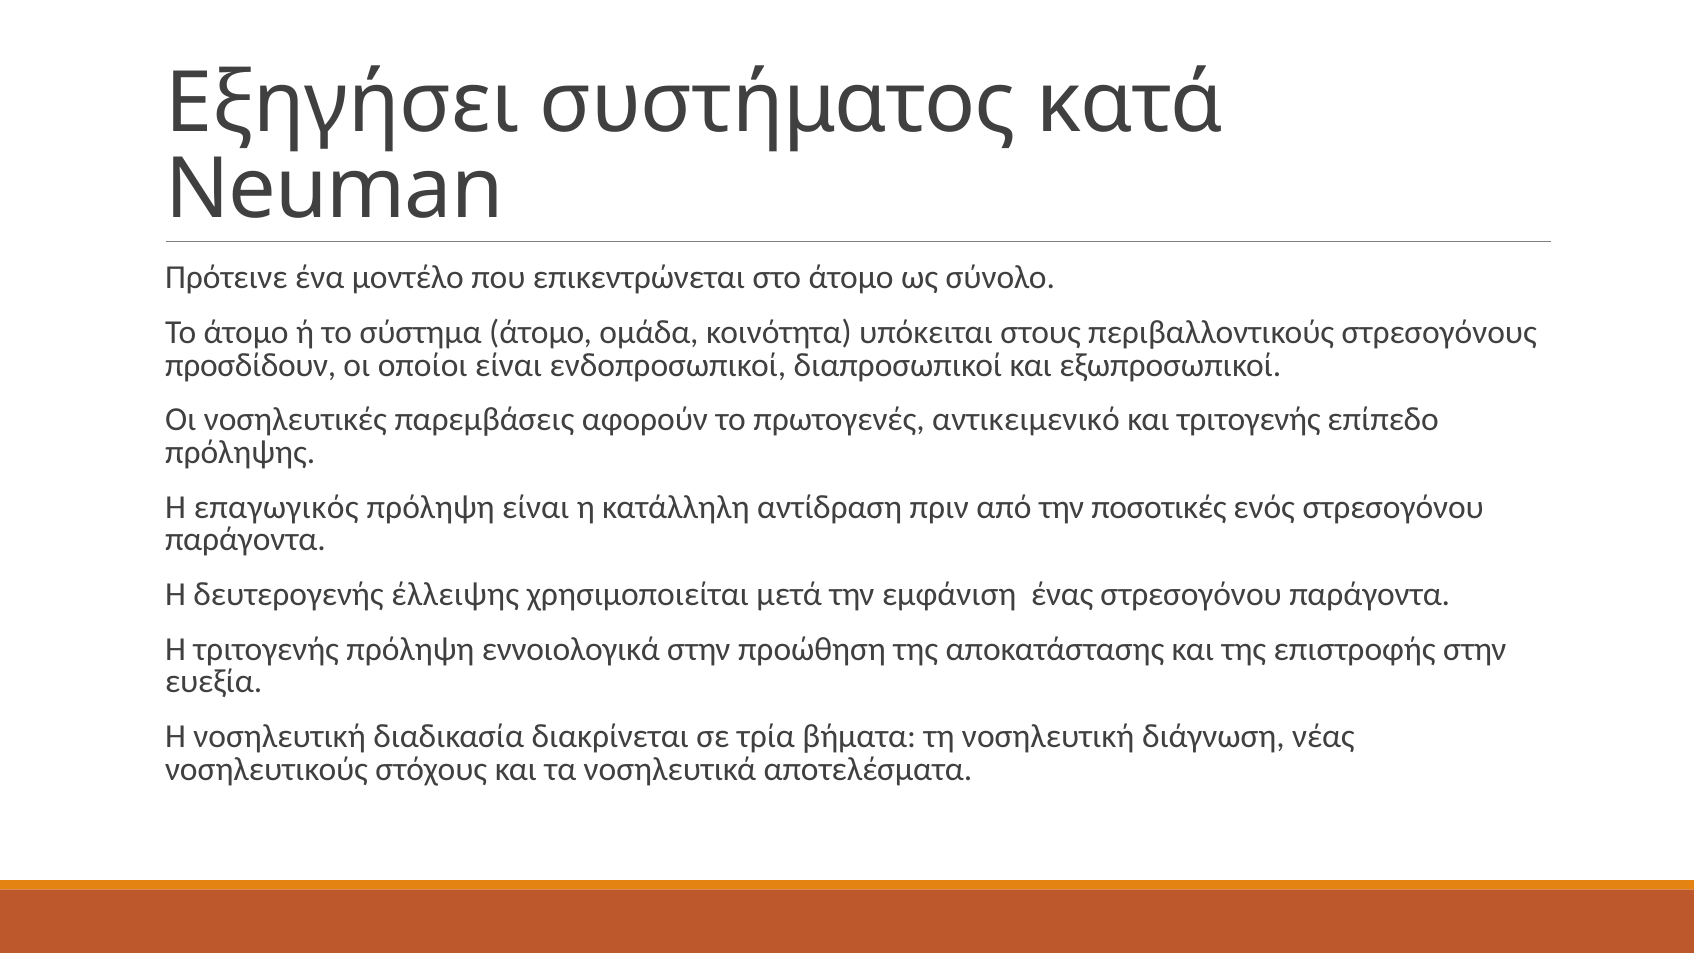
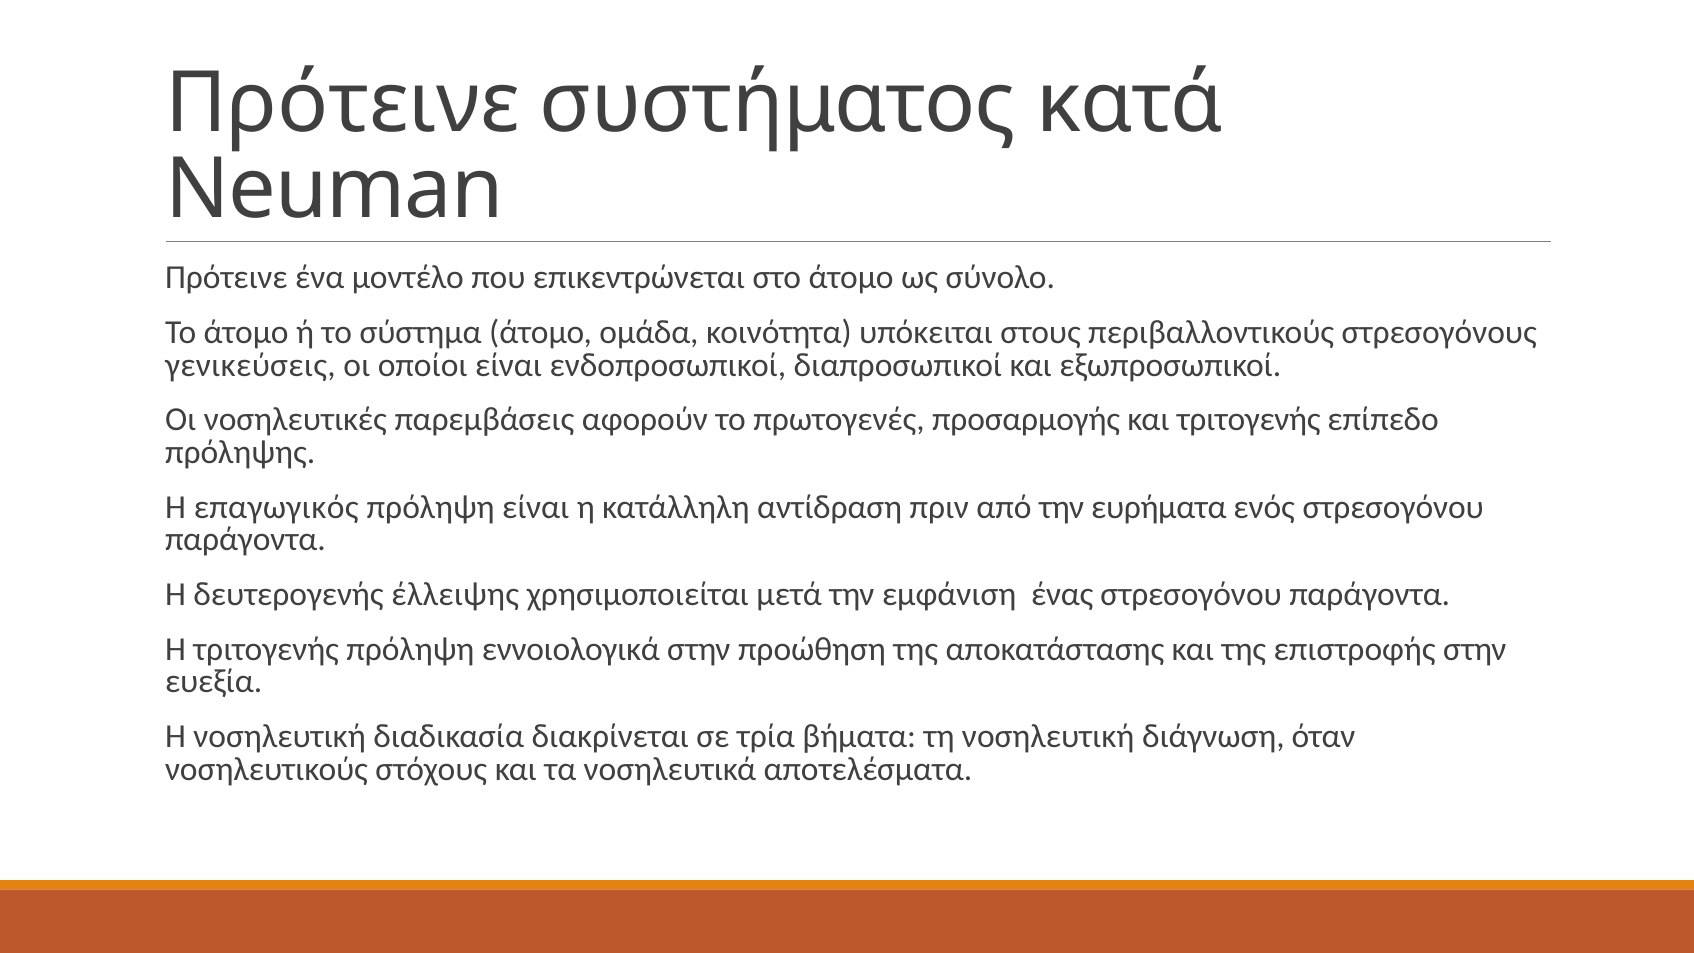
Εξηγήσει: Εξηγήσει -> Πρότεινε (343, 103)
προσδίδουν: προσδίδουν -> γενικεύσεις (250, 365)
αντικειμενικό: αντικειμενικό -> προσαρμογής (1026, 420)
ποσοτικές: ποσοτικές -> ευρήματα (1159, 507)
νέας: νέας -> όταν (1323, 736)
